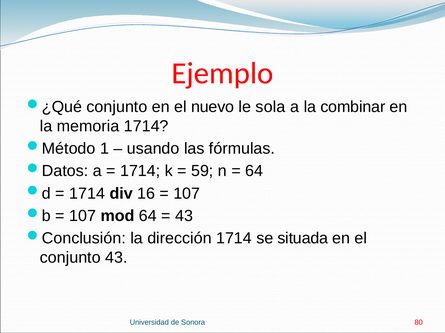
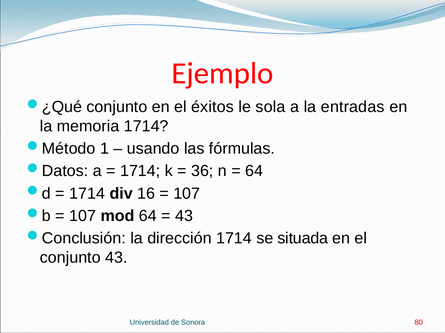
nuevo: nuevo -> éxitos (212, 107)
combinar: combinar -> entradas (353, 107)
59: 59 -> 36 (202, 171)
